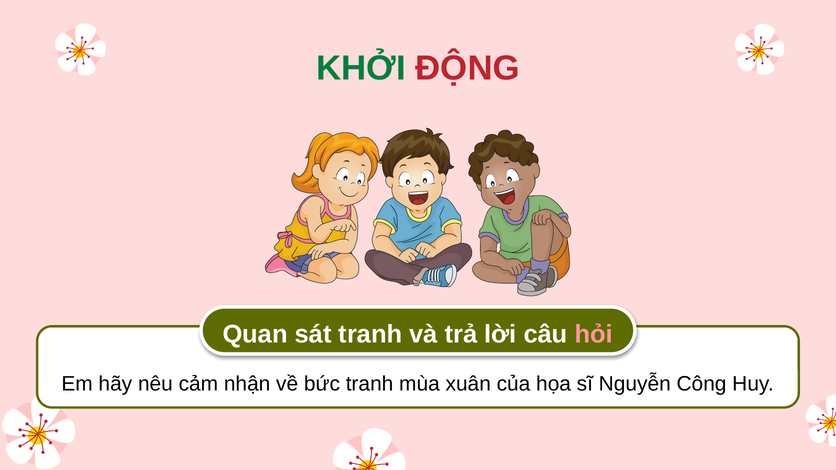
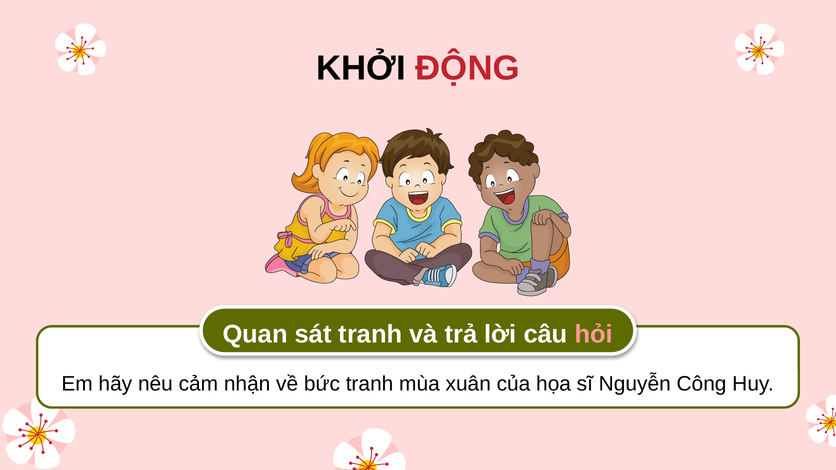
KHỞI colour: green -> black (361, 68)
